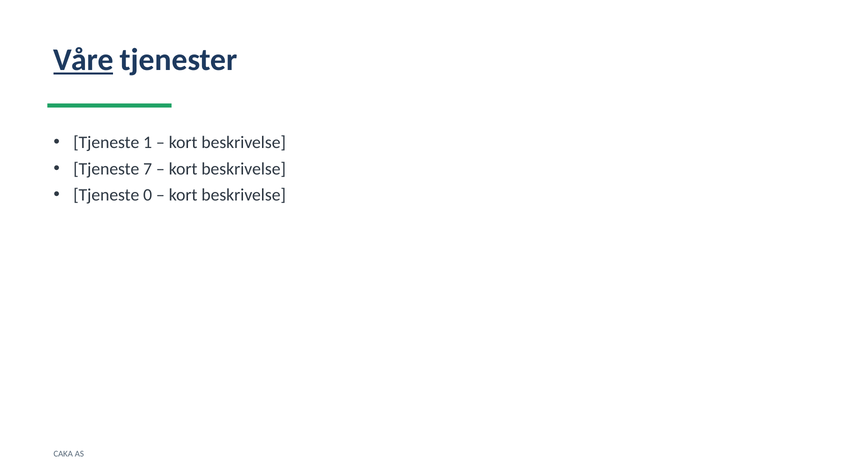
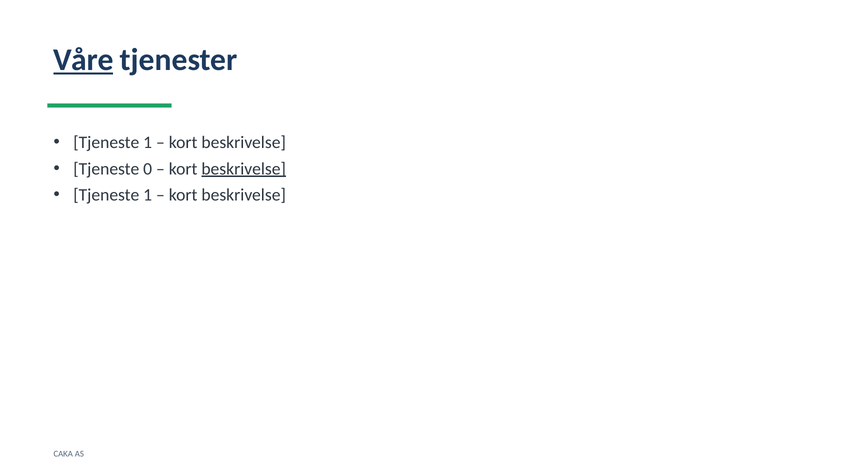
7: 7 -> 0 (148, 169)
beskrivelse underline: none -> present (244, 169)
0: 0 -> 1 (148, 195)
